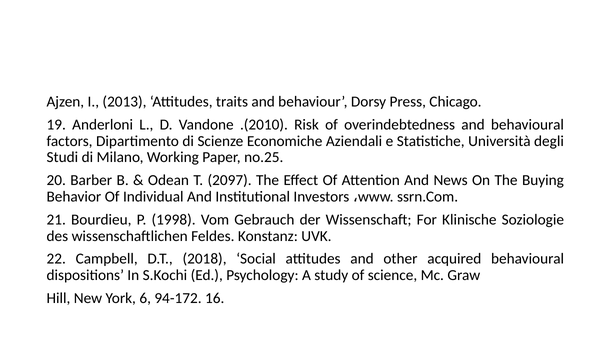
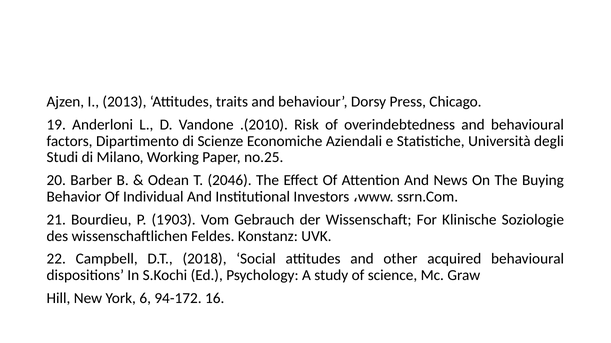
2097: 2097 -> 2046 (230, 181)
1998: 1998 -> 1903 (174, 220)
